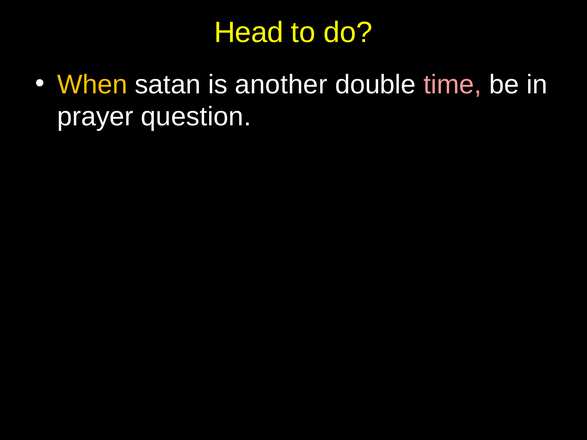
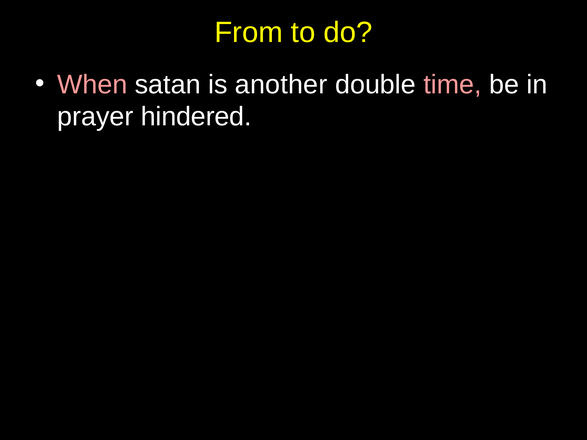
Head: Head -> From (249, 33)
When colour: yellow -> pink (92, 85)
question: question -> hindered (196, 117)
